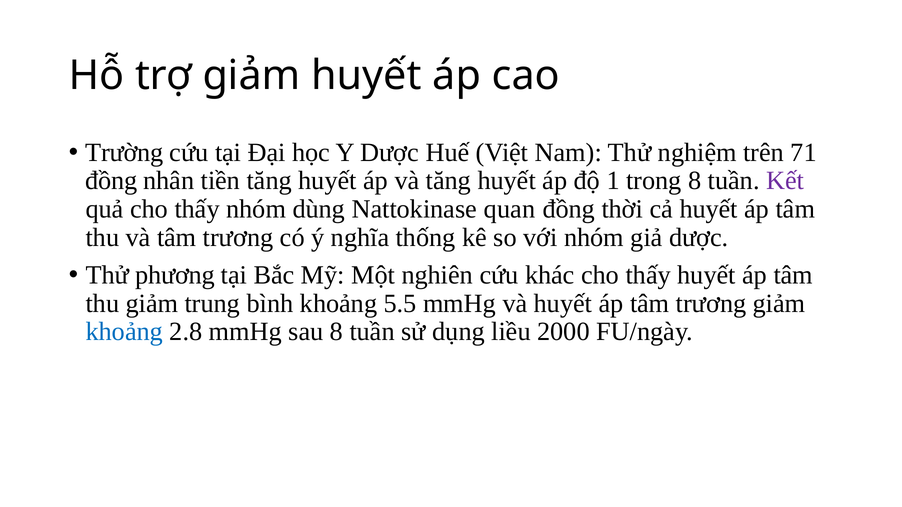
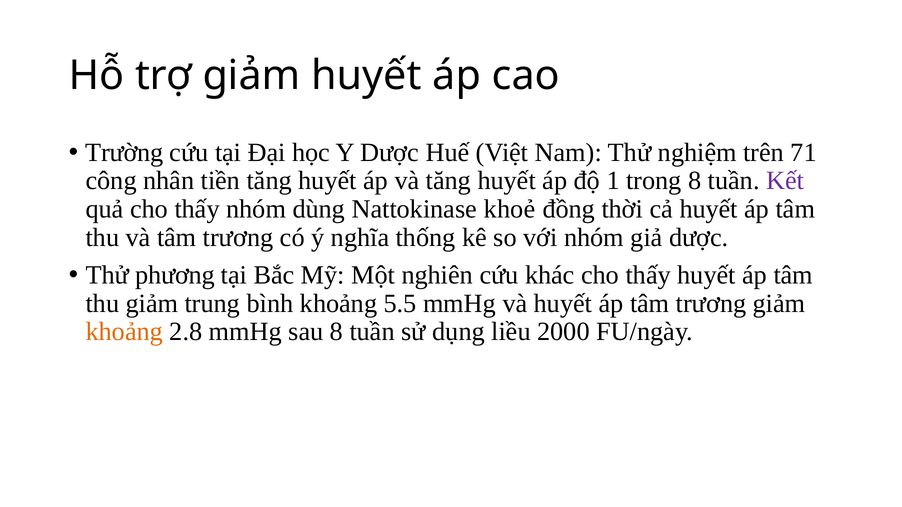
đồng: đồng -> công (111, 181)
quan: quan -> khoẻ (510, 209)
khoảng colour: blue -> orange (124, 332)
